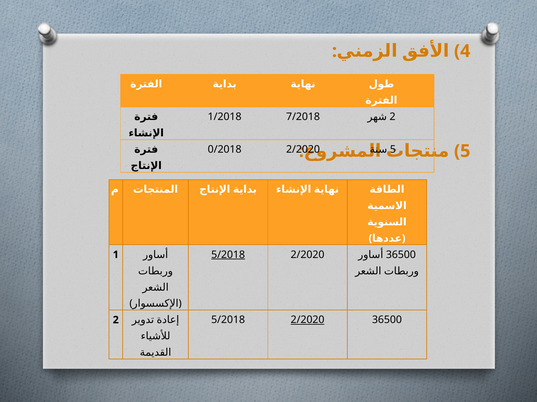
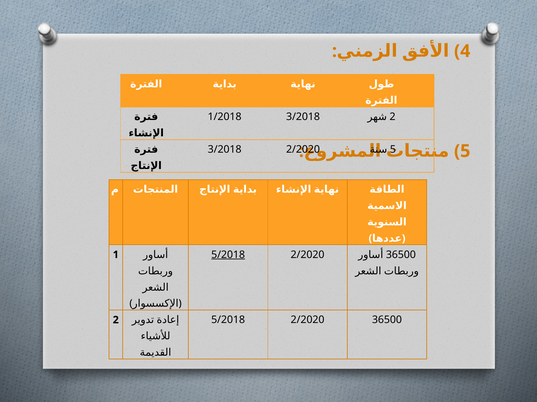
1/2018 7/2018: 7/2018 -> 3/2018 (303, 117)
0/2018: 0/2018 -> 3/2018 (225, 150)
2/2020 underline: present -> none (308, 320)
